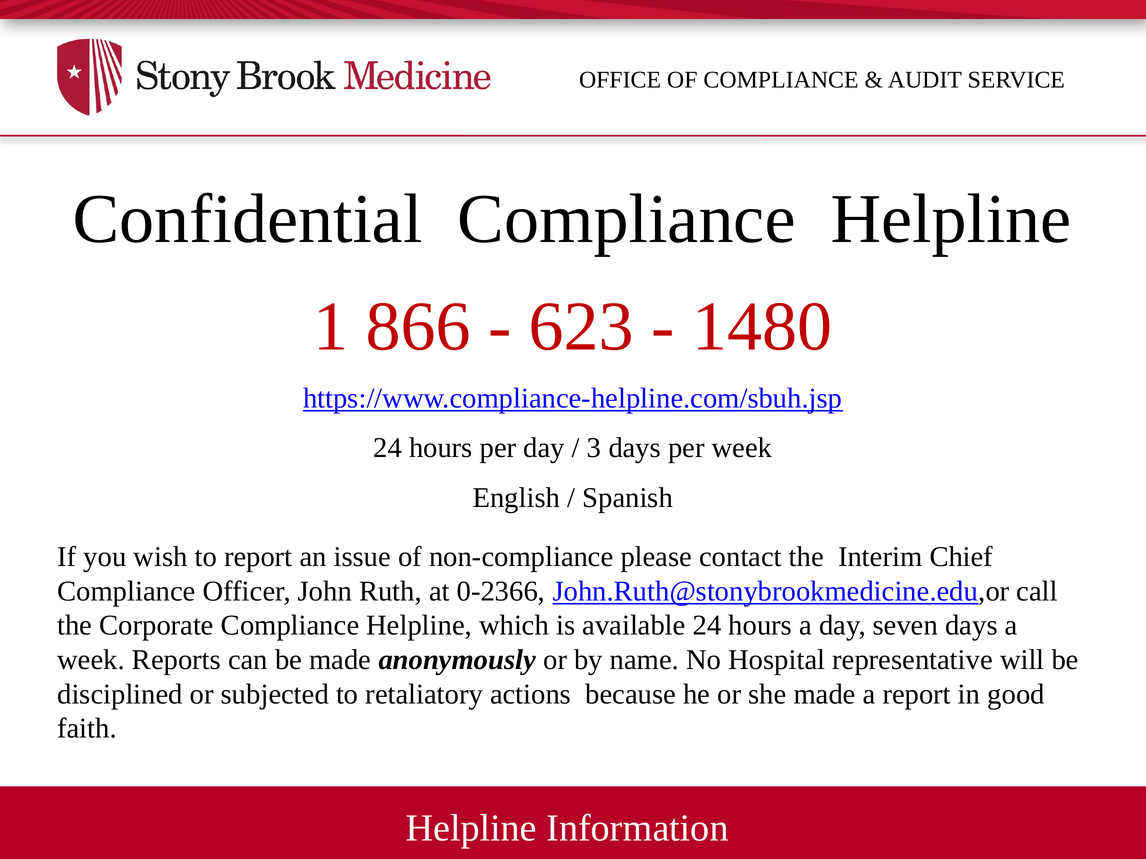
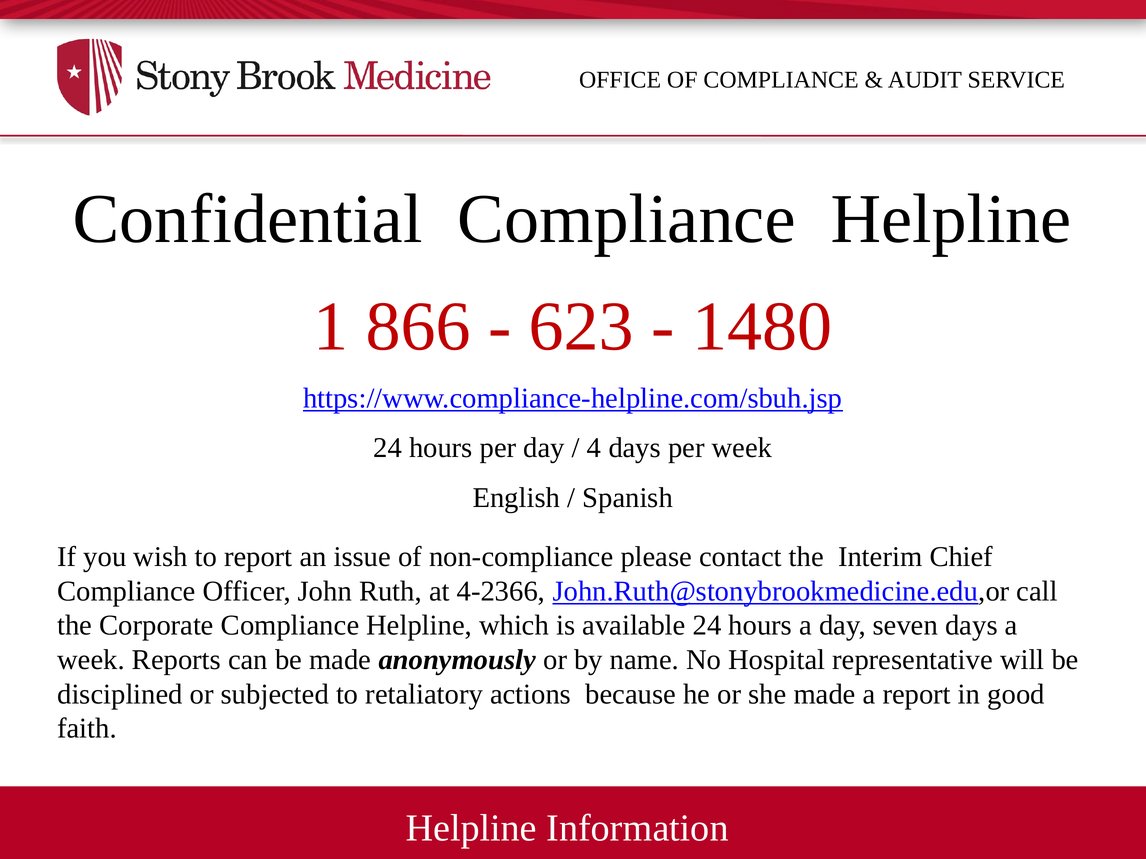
3: 3 -> 4 (594, 448)
0-2366: 0-2366 -> 4-2366 (501, 591)
